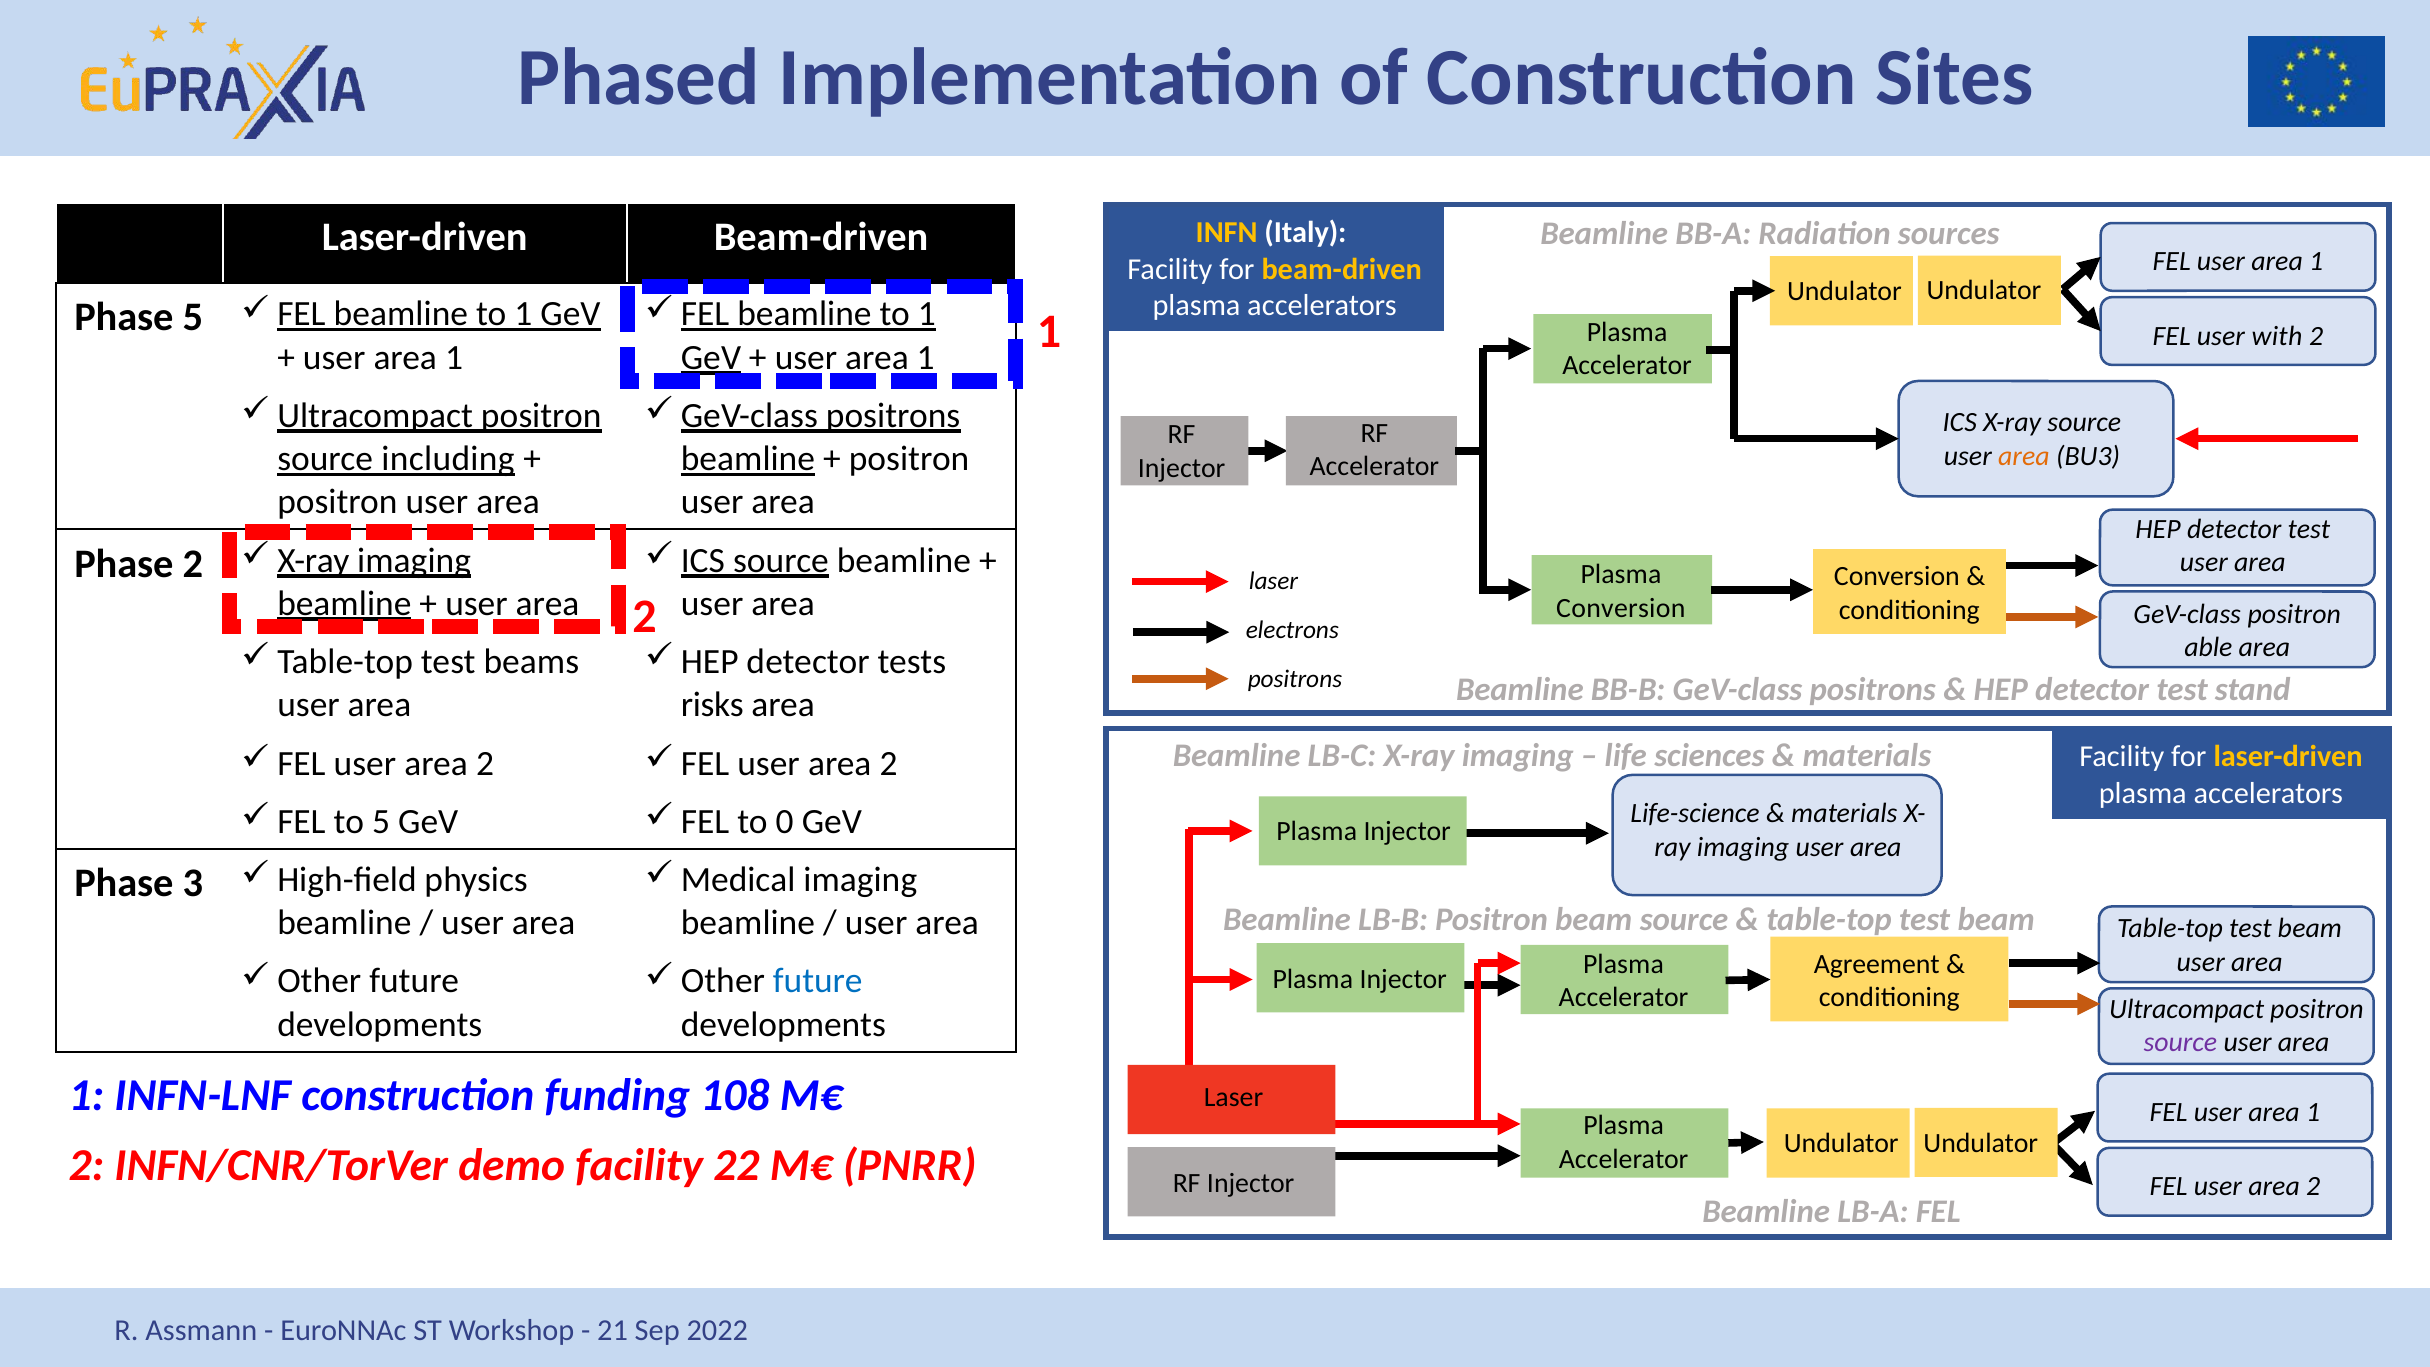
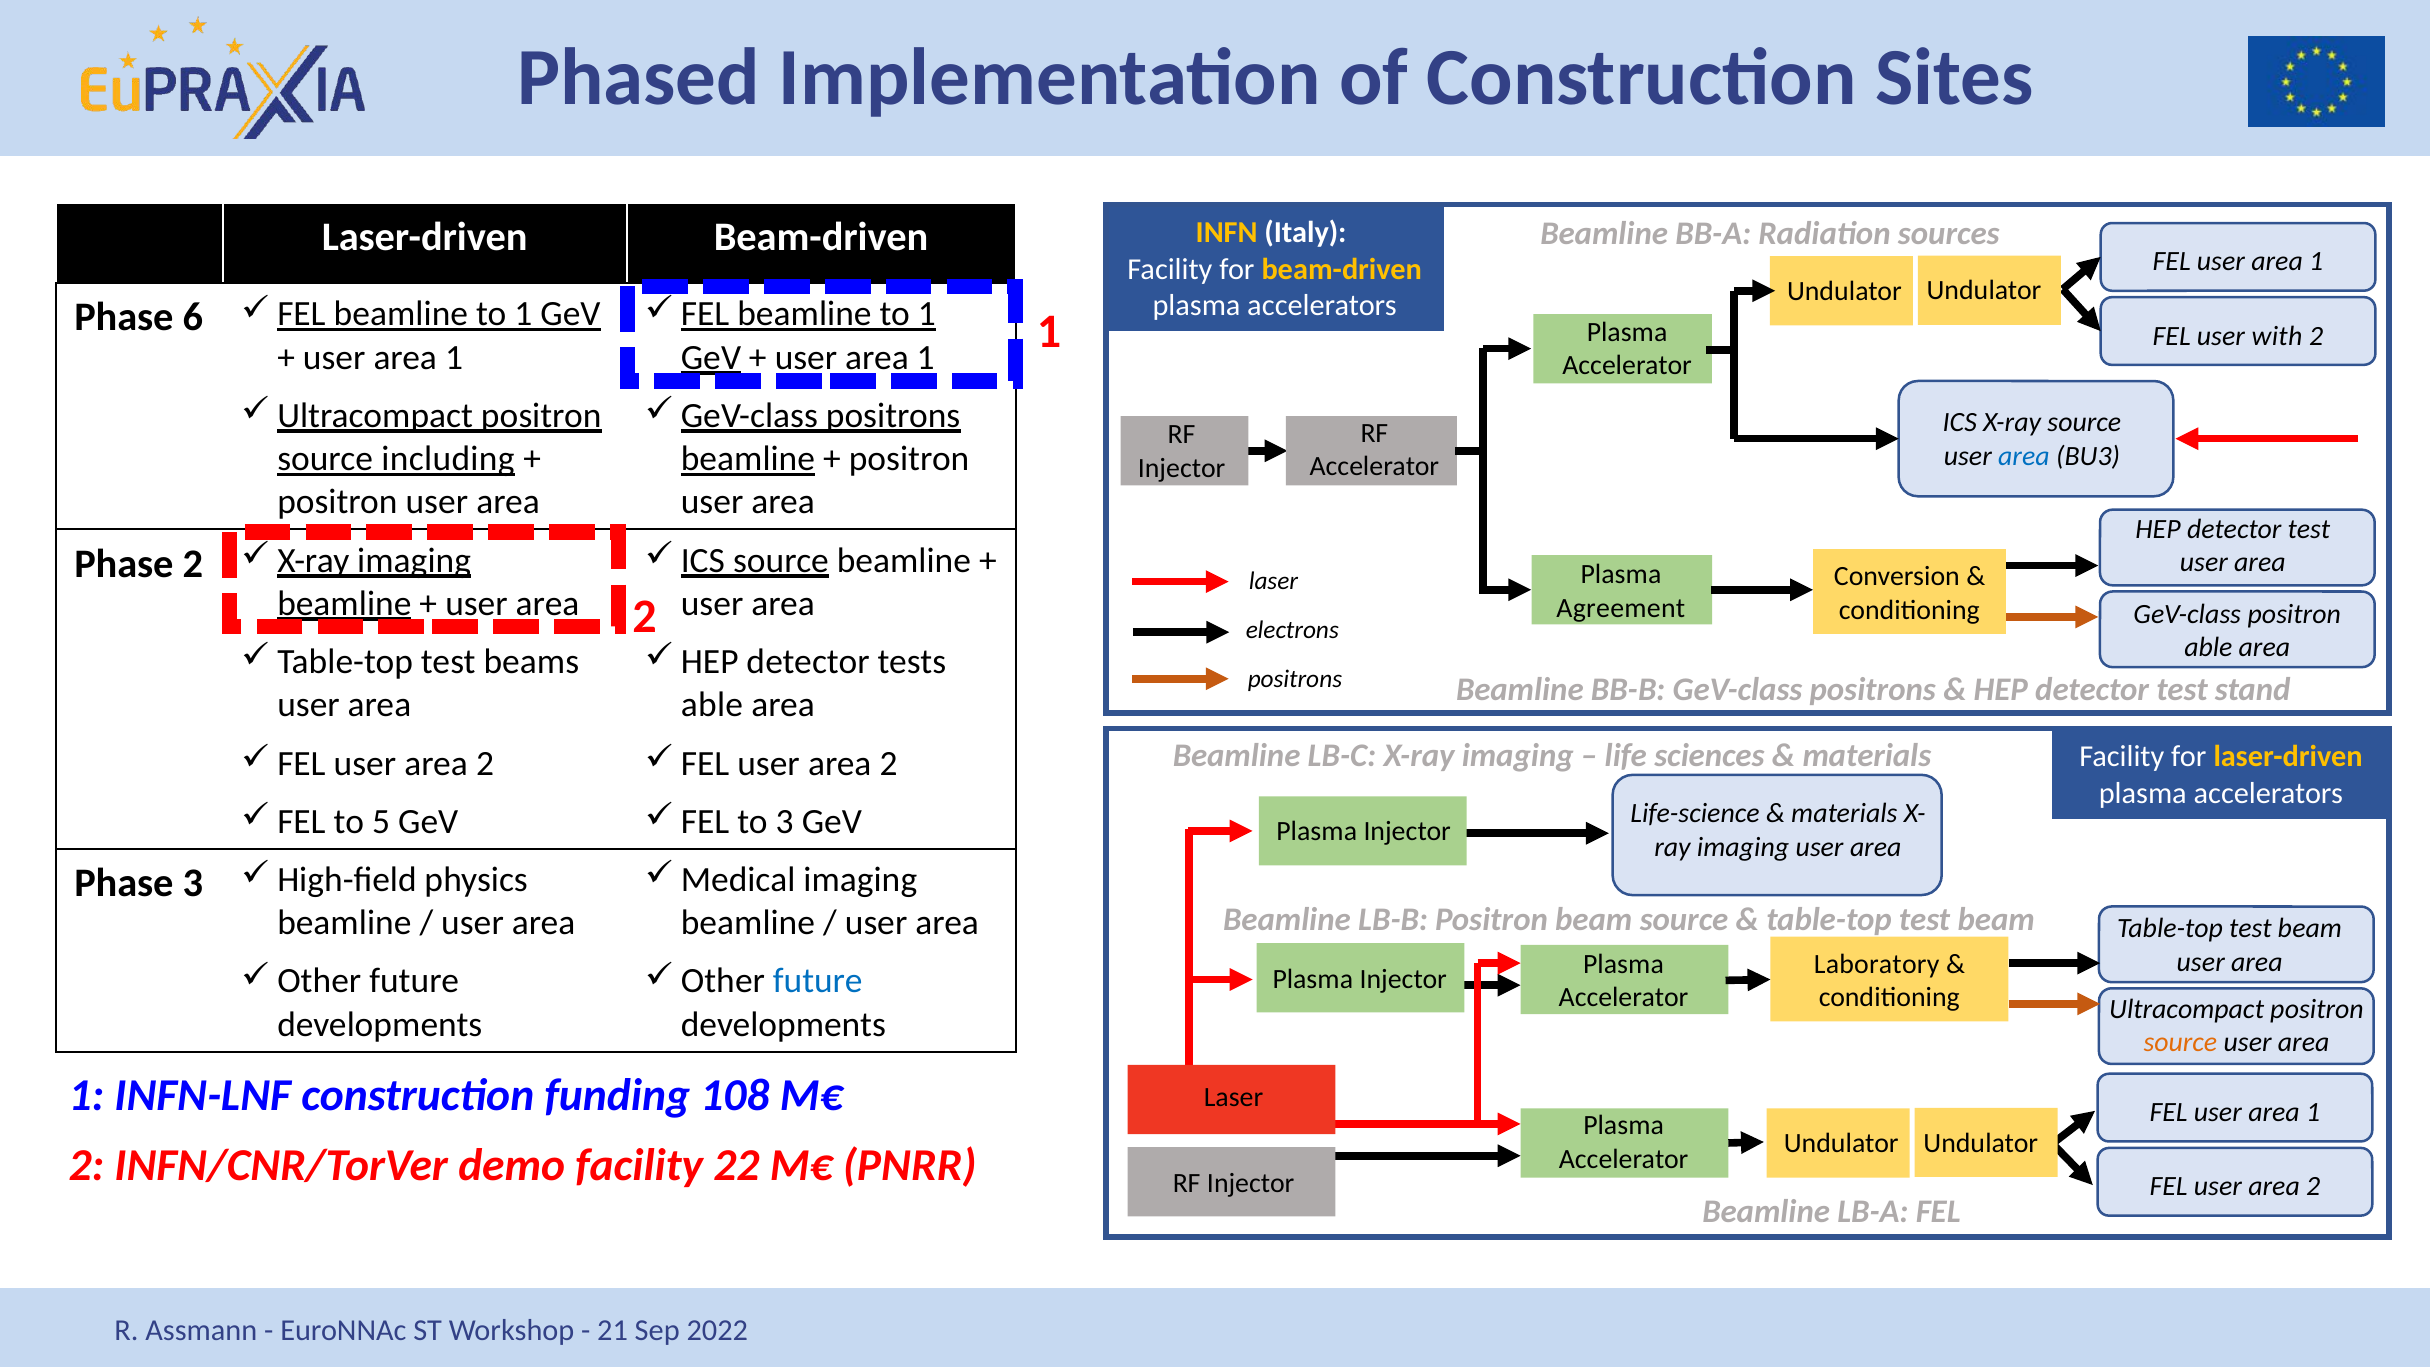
Phase 5: 5 -> 6 (193, 317)
area colour: orange -> blue (2024, 456)
Conversion: Conversion -> Agreement (1621, 608)
risks: risks -> able (712, 705)
to 0: 0 -> 3 (785, 822)
Agreement: Agreement -> Laboratory (1877, 964)
source colour: purple -> orange (2180, 1042)
